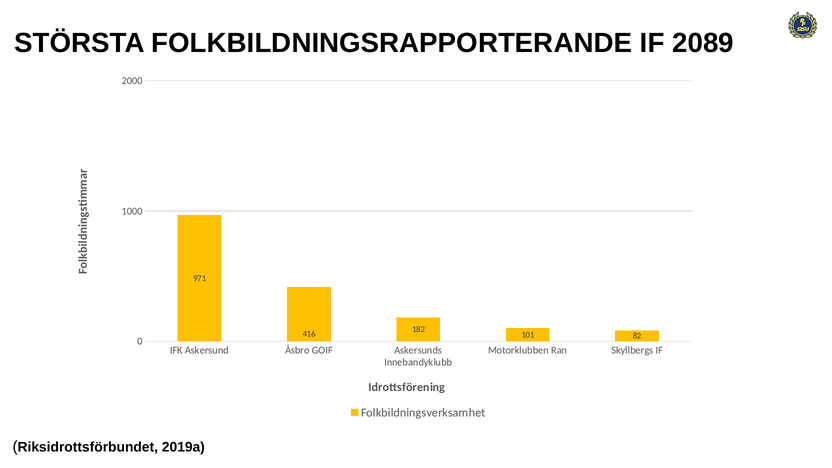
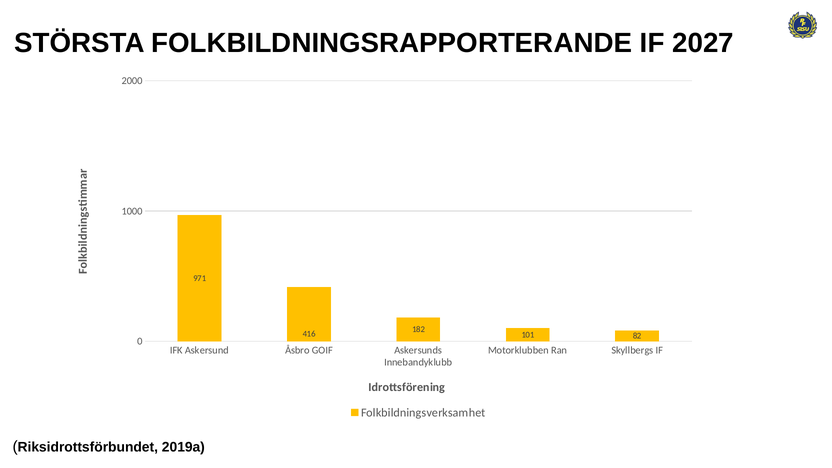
2089: 2089 -> 2027 (703, 43)
